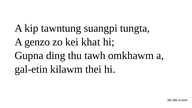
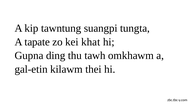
genzo: genzo -> tapate (37, 42)
